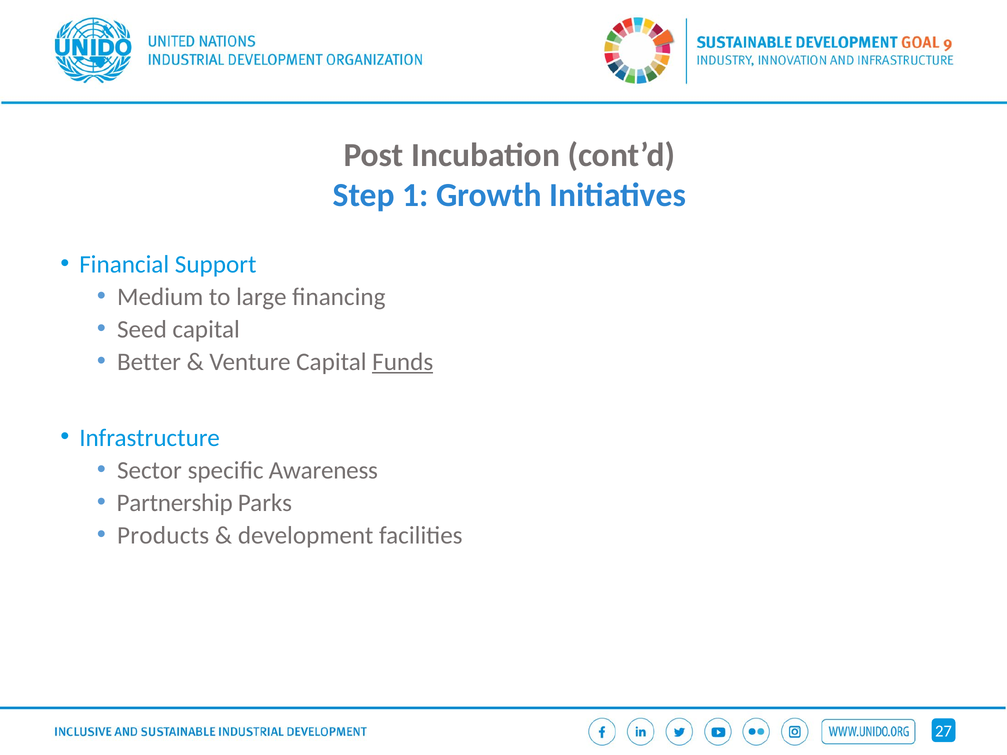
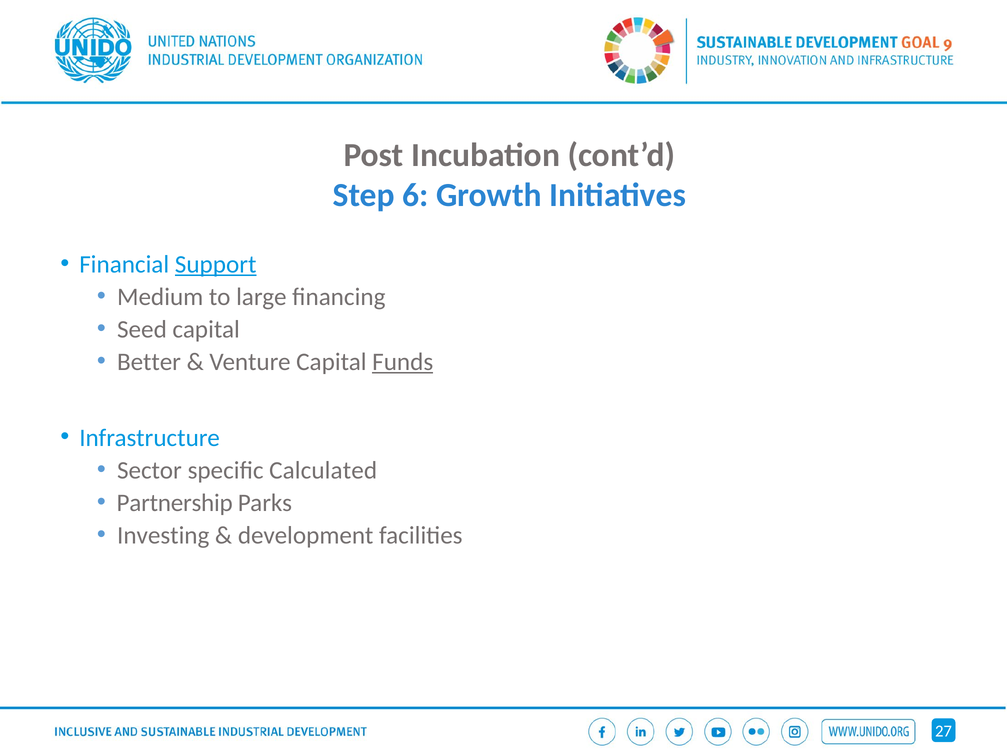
1: 1 -> 6 (415, 195)
Support underline: none -> present (216, 264)
Awareness: Awareness -> Calculated (323, 470)
Products: Products -> Investing (163, 536)
